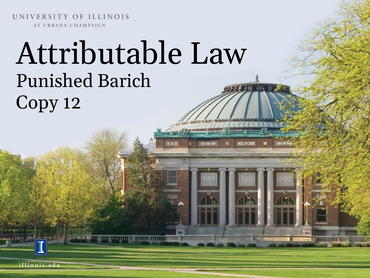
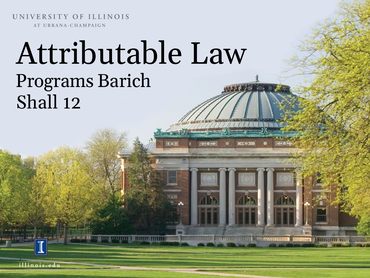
Punished: Punished -> Programs (55, 81)
Copy: Copy -> Shall (37, 102)
